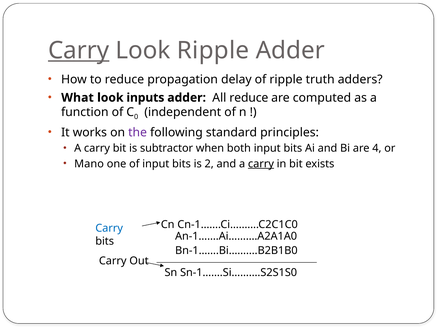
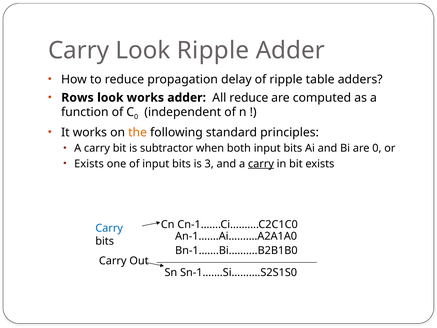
Carry underline: present -> none (79, 51)
truth: truth -> table (320, 79)
What: What -> Rows (77, 98)
look inputs: inputs -> works (145, 98)
the colour: purple -> orange (138, 132)
are 4: 4 -> 0 (377, 148)
Mano: Mano -> Exists (89, 164)
2: 2 -> 3 (209, 164)
